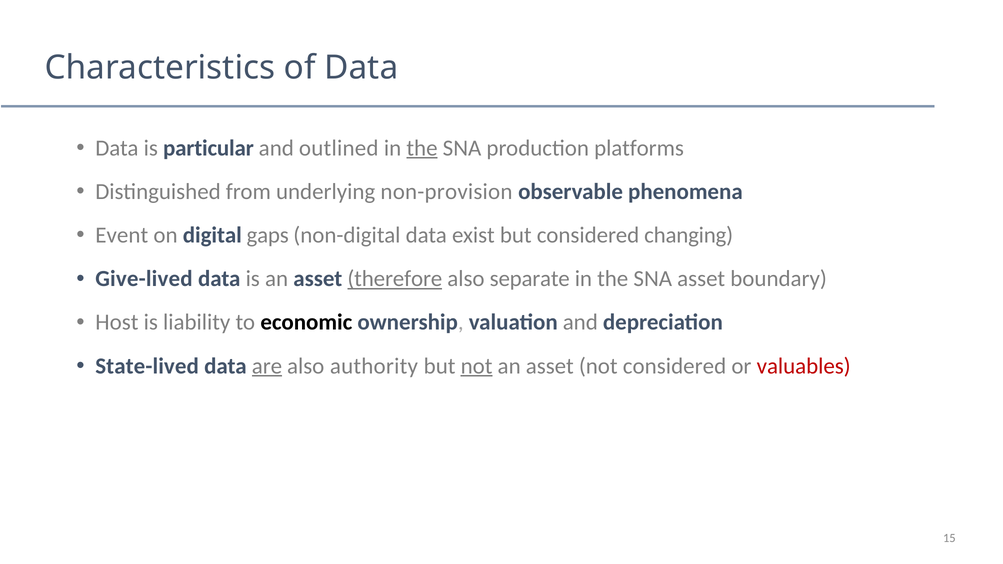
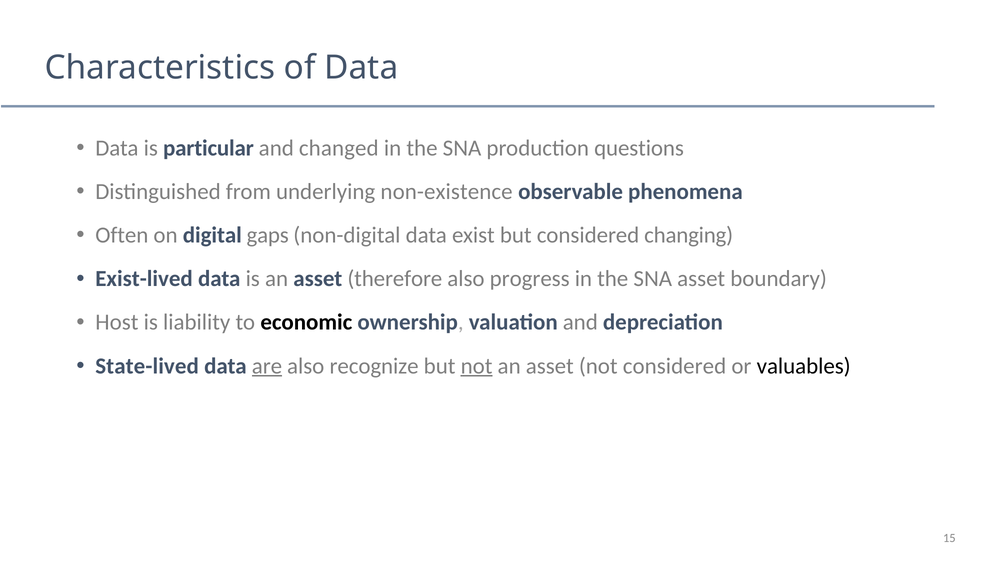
outlined: outlined -> changed (339, 148)
the underline: present -> none (422, 148)
platforms: platforms -> questions (639, 148)
non-provision: non-provision -> non-existence (447, 192)
Event: Event -> Often (122, 235)
Give-lived: Give-lived -> Exist-lived (144, 279)
therefore underline: present -> none (395, 279)
separate: separate -> progress (530, 279)
authority: authority -> recognize (374, 366)
valuables colour: red -> black (804, 366)
